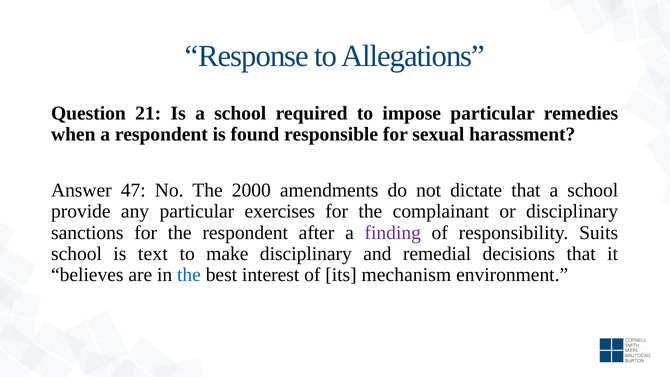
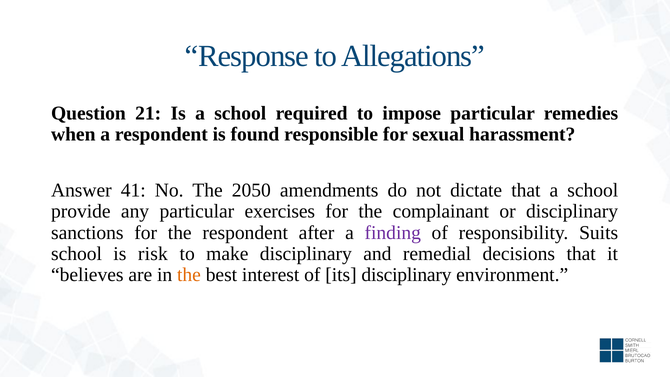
47: 47 -> 41 (133, 190)
2000: 2000 -> 2050 (251, 190)
text: text -> risk (153, 254)
the colour: blue -> orange (189, 275)
its mechanism: mechanism -> disciplinary (406, 275)
